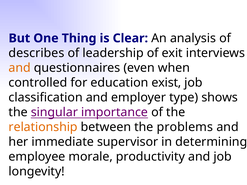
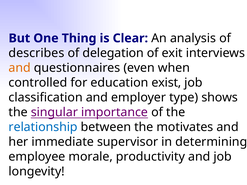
leadership: leadership -> delegation (113, 53)
relationship colour: orange -> blue (43, 127)
problems: problems -> motivates (185, 127)
